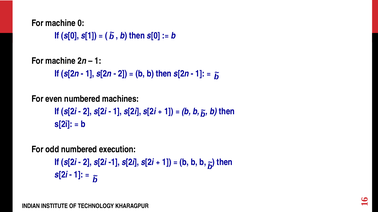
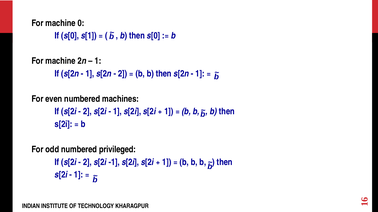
execution: execution -> privileged (118, 150)
